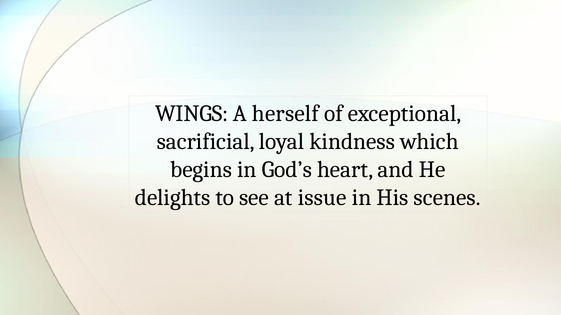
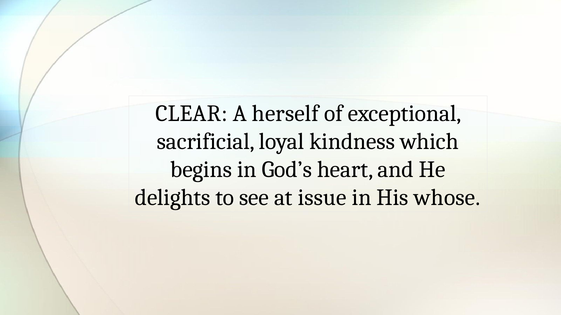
WINGS: WINGS -> CLEAR (191, 114)
scenes: scenes -> whose (447, 198)
